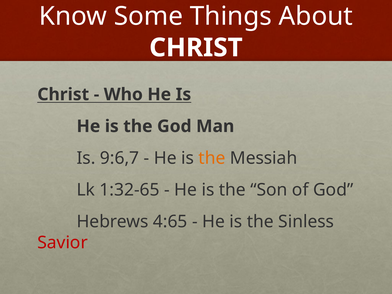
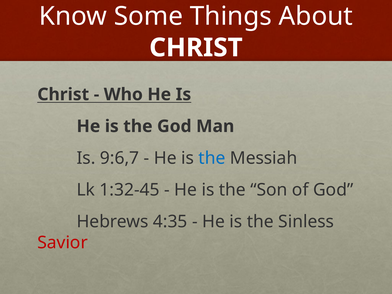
the colour: orange -> blue (212, 158)
1:32-65: 1:32-65 -> 1:32-45 (130, 190)
4:65: 4:65 -> 4:35 (170, 222)
